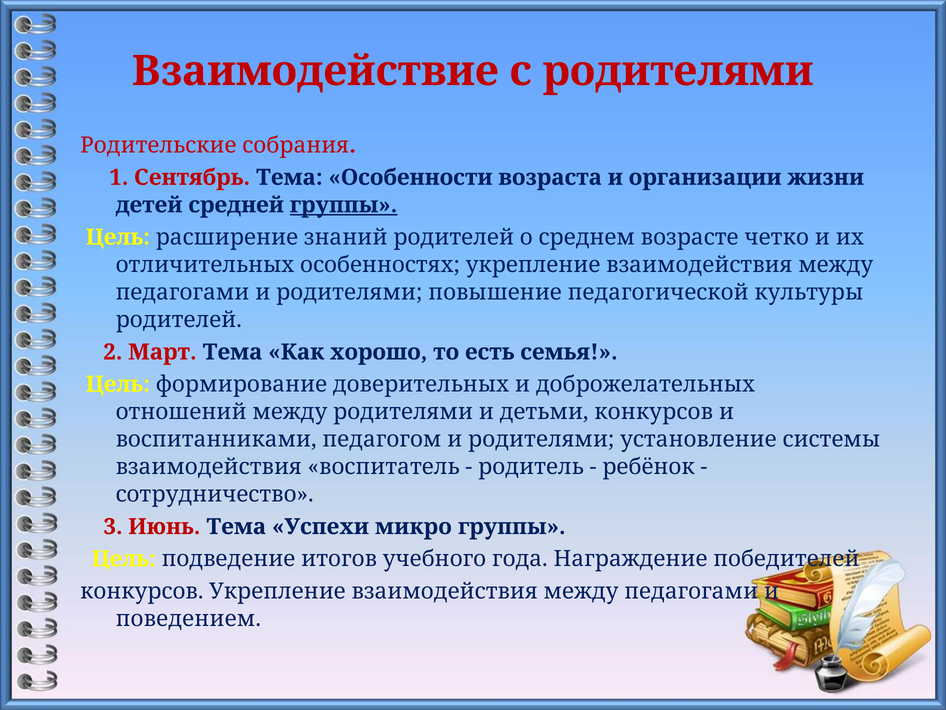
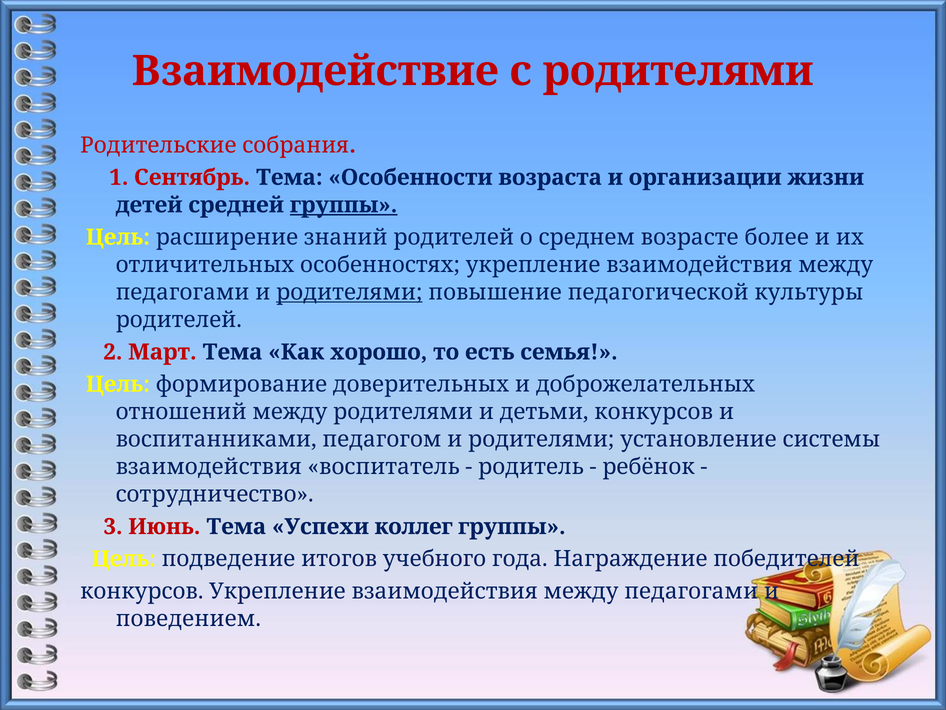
четко: четко -> более (777, 237)
родителями underline: none -> present (349, 292)
микро: микро -> коллег (414, 526)
